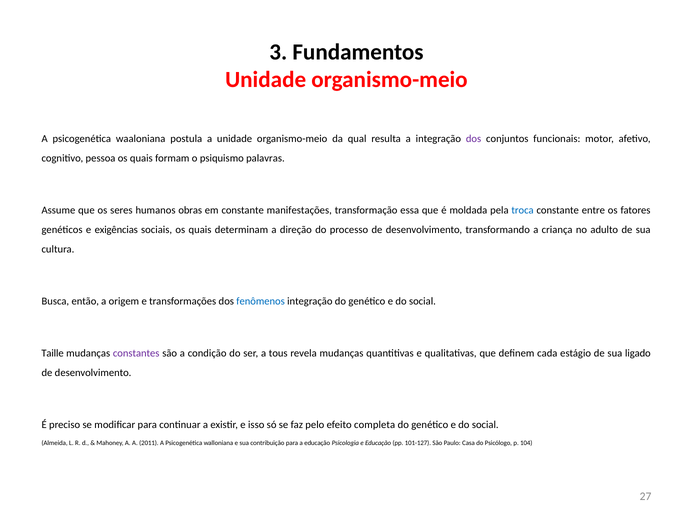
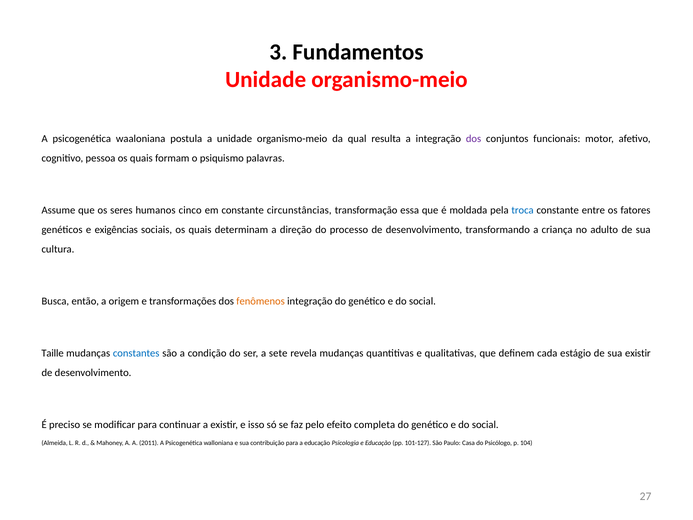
obras: obras -> cinco (190, 210)
manifestações: manifestações -> circunstâncias (299, 210)
fenômenos colour: blue -> orange (261, 301)
constantes colour: purple -> blue (136, 353)
tous: tous -> sete (278, 353)
sua ligado: ligado -> existir (638, 353)
